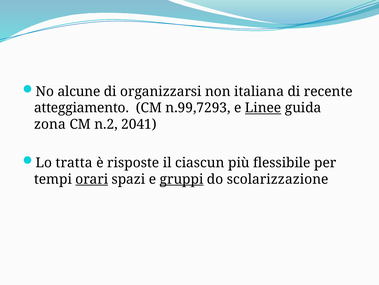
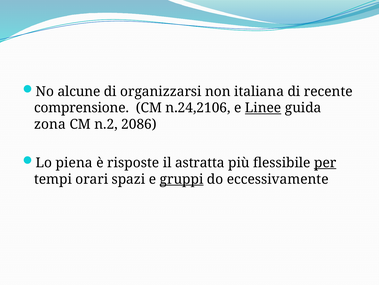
atteggiamento: atteggiamento -> comprensione (81, 108)
n.99,7293: n.99,7293 -> n.24,2106 (198, 108)
2041: 2041 -> 2086 (139, 124)
tratta: tratta -> piena (74, 162)
ciascun: ciascun -> astratta (200, 162)
per underline: none -> present (325, 162)
orari underline: present -> none (92, 179)
scolarizzazione: scolarizzazione -> eccessivamente (278, 179)
